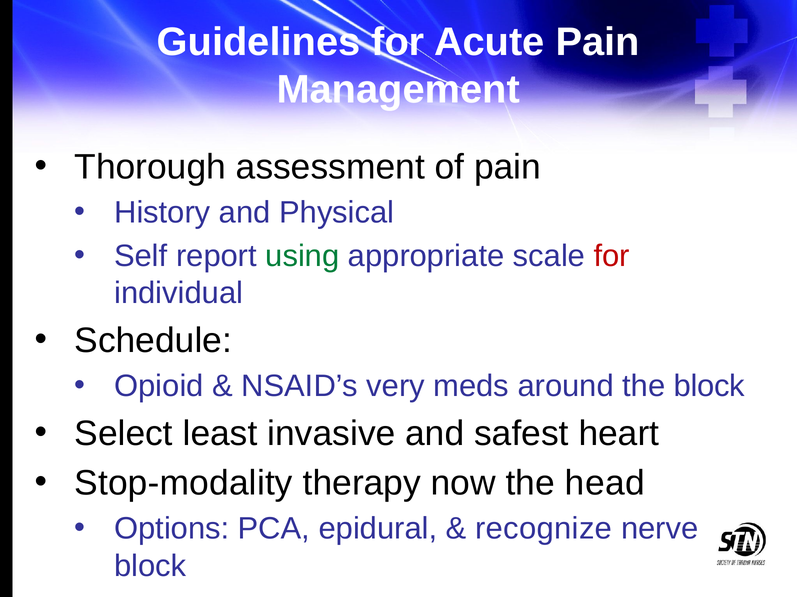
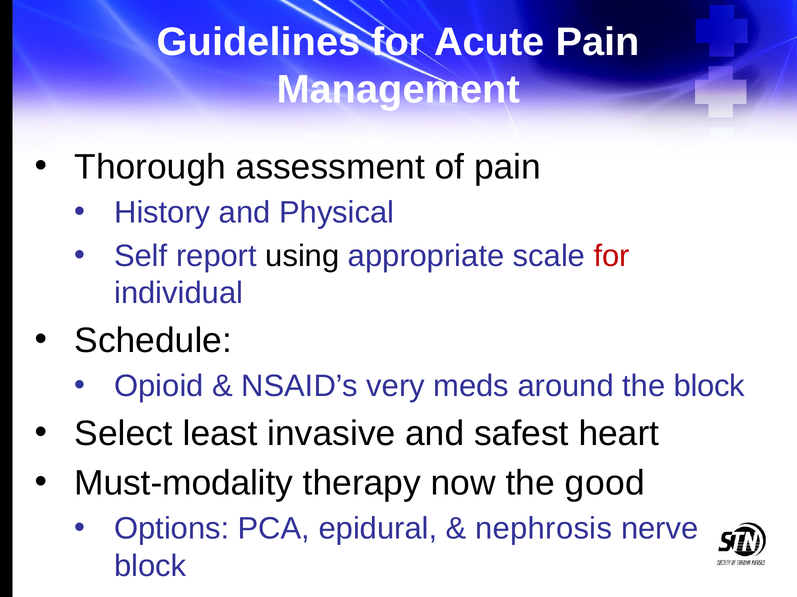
using colour: green -> black (302, 256)
Stop-modality: Stop-modality -> Must-modality (184, 484)
head: head -> good (605, 484)
recognize: recognize -> nephrosis (544, 529)
